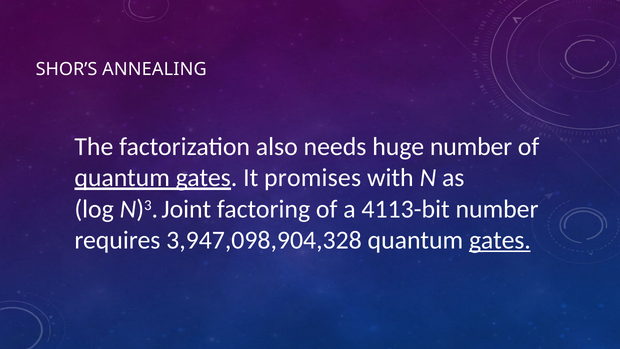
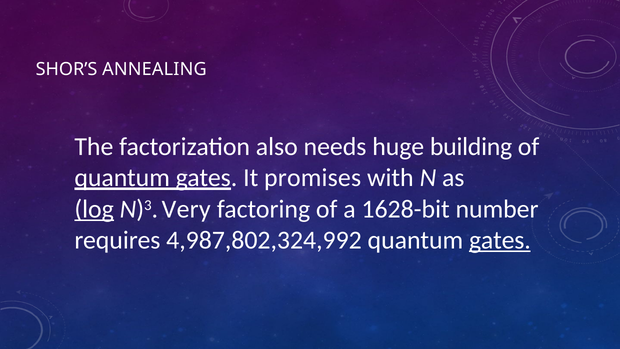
huge number: number -> building (471, 147)
log underline: none -> present (94, 209)
Joint: Joint -> Very (186, 209)
4113-bit: 4113-bit -> 1628-bit (406, 209)
3,947,098,904,328: 3,947,098,904,328 -> 4,987,802,324,992 (264, 240)
